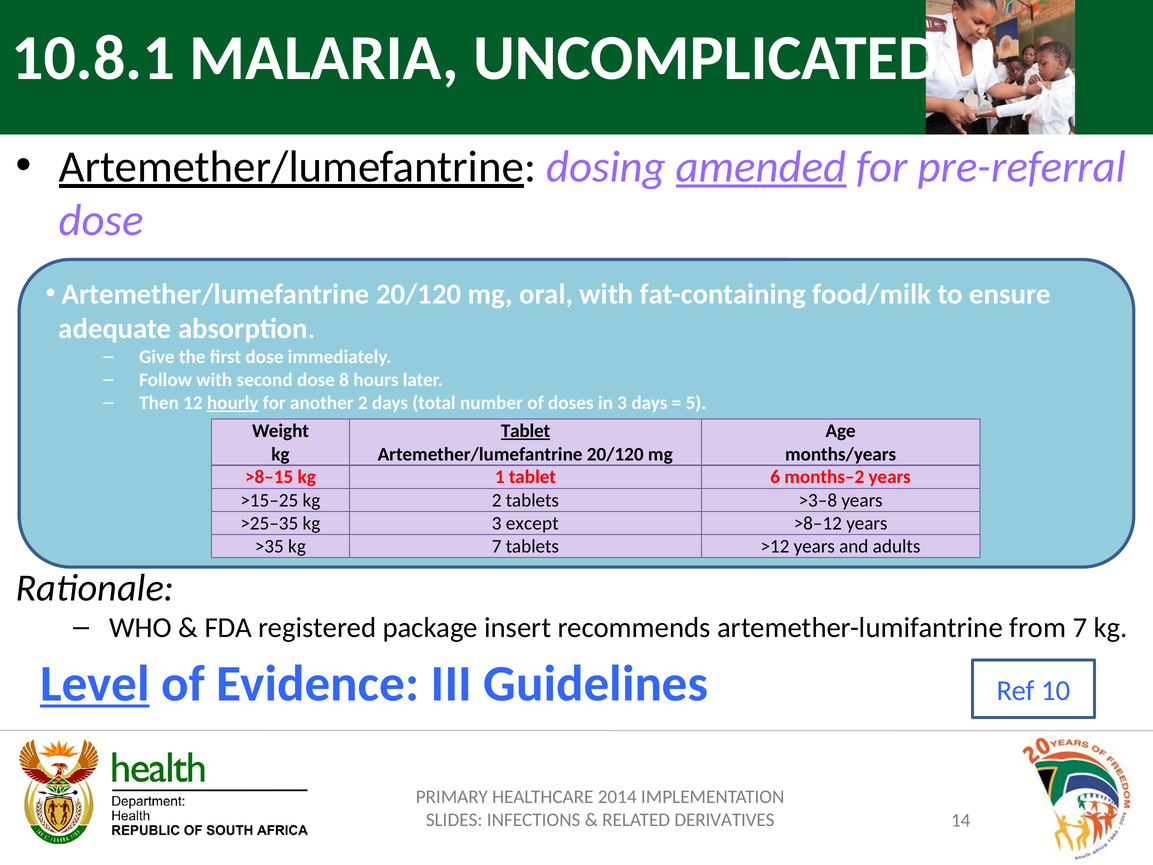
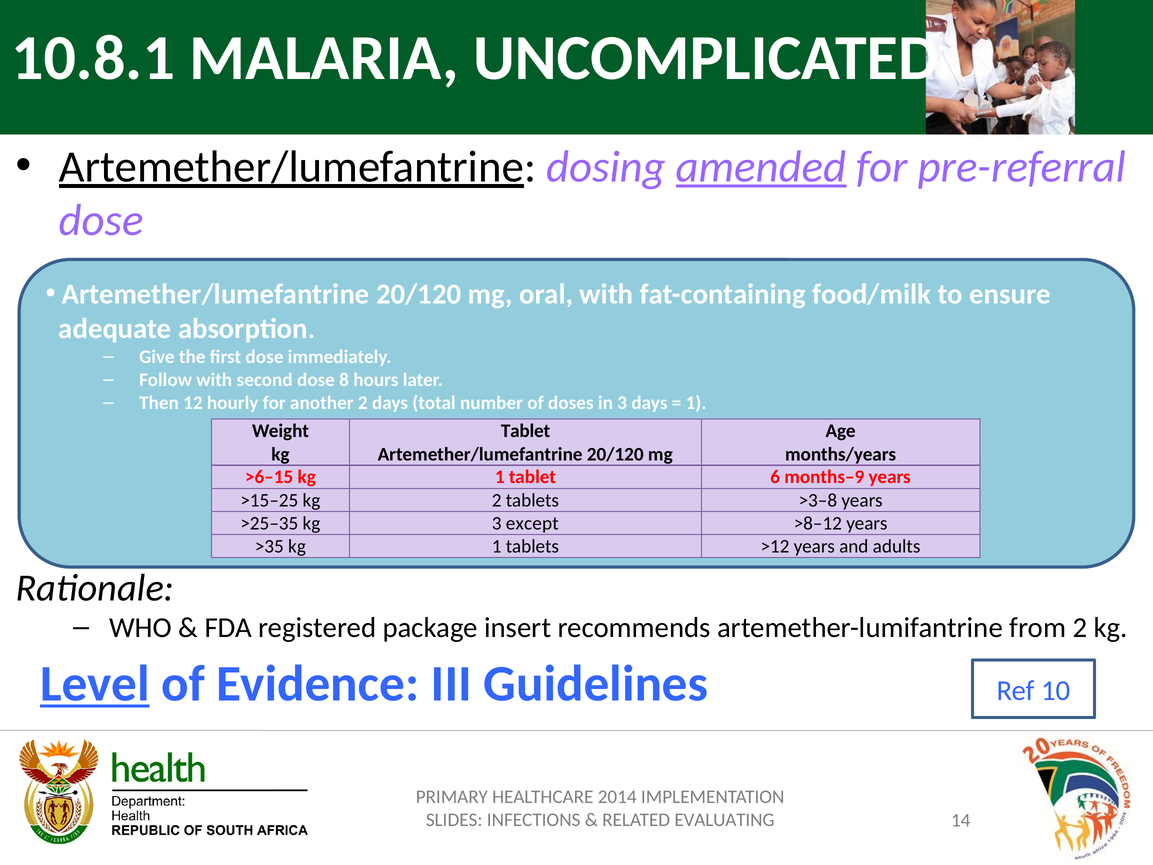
hourly underline: present -> none (233, 403)
5: 5 -> 1 (696, 403)
Tablet underline: present -> none (526, 431)
>8–15: >8–15 -> >6–15 (269, 477)
months–2: months–2 -> months–9 (824, 477)
>35 kg 7: 7 -> 1 (497, 546)
from 7: 7 -> 2 (1080, 627)
DERIVATIVES: DERIVATIVES -> EVALUATING (724, 820)
